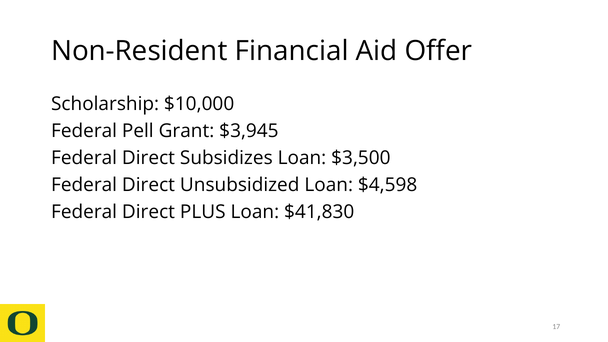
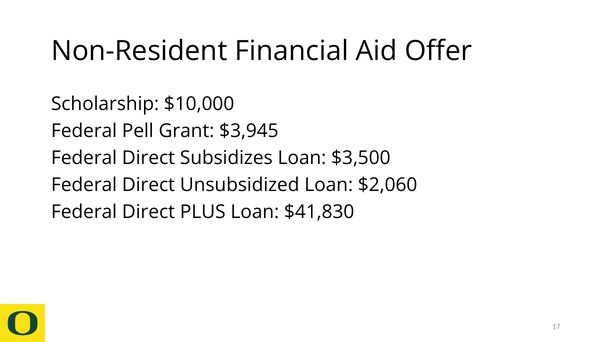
$4,598: $4,598 -> $2,060 (388, 185)
